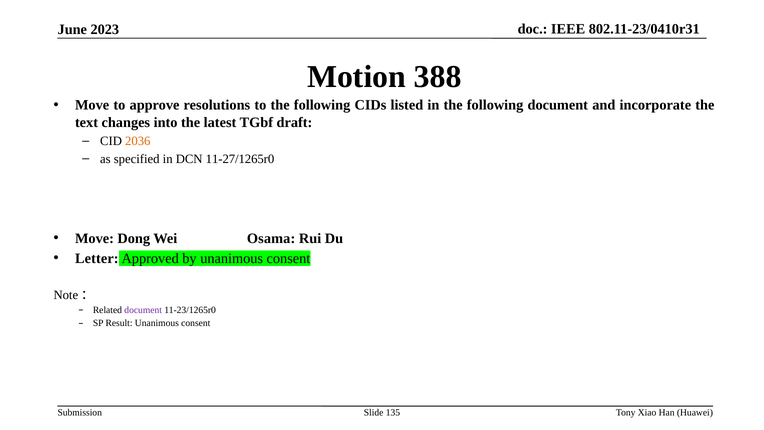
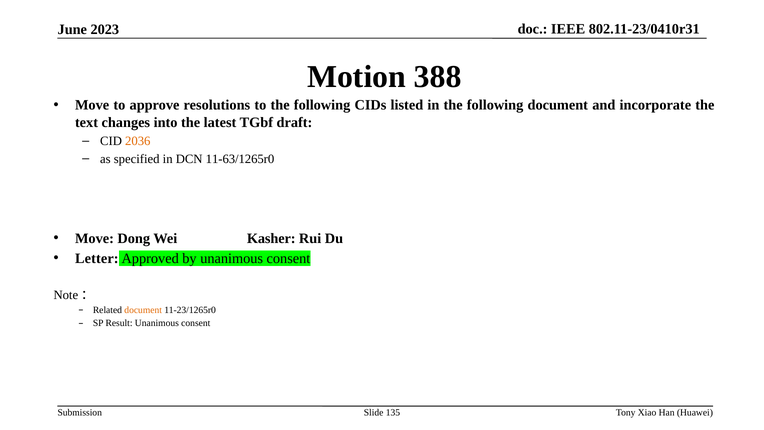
11-27/1265r0: 11-27/1265r0 -> 11-63/1265r0 (240, 159)
Osama: Osama -> Kasher (271, 238)
document colour: purple -> orange (143, 310)
